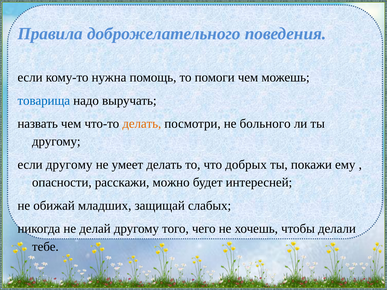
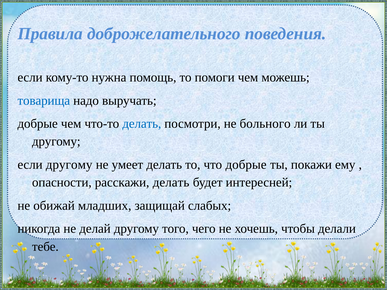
назвать: назвать -> добрые (38, 124)
делать colour: orange -> blue (142, 124)
что добрых: добрых -> добрые (246, 165)
расскажи можно: можно -> делать (171, 183)
